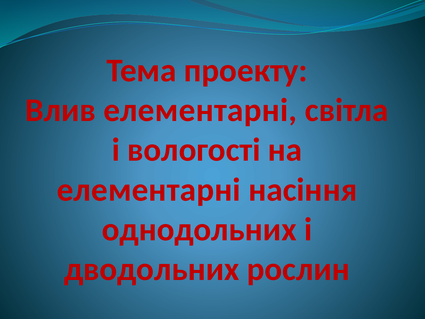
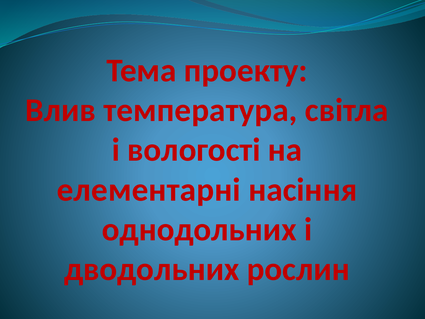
Влив елементарні: елементарні -> температура (200, 110)
